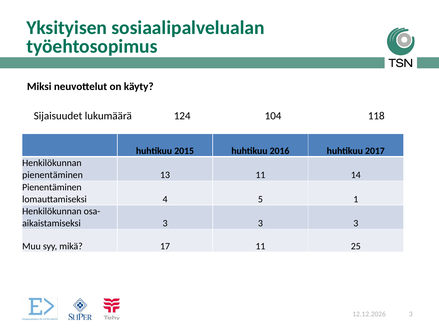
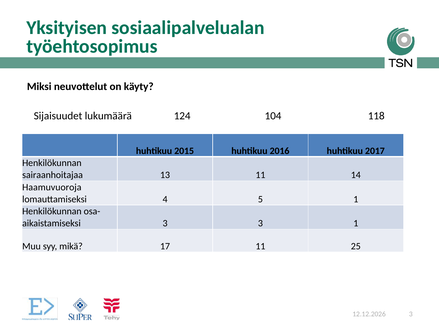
pienentäminen: pienentäminen -> sairaanhoitajaa (53, 175)
Pienentäminen: Pienentäminen -> Haamuvuoroja (52, 187)
3 3 3: 3 -> 1 (356, 223)
